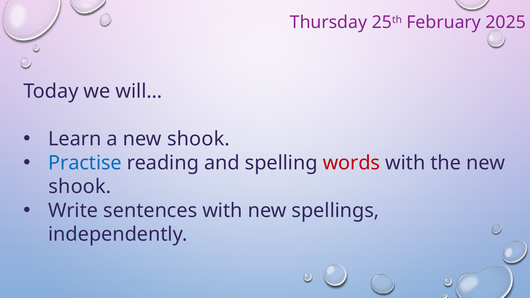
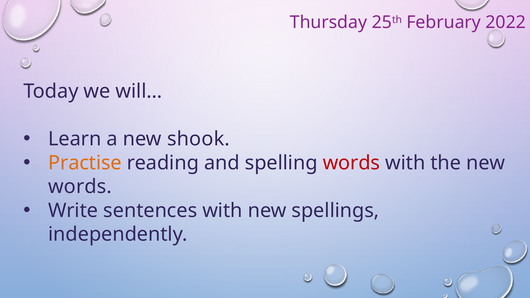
2025: 2025 -> 2022 (506, 22)
Practise colour: blue -> orange (85, 163)
shook: shook -> words (80, 187)
